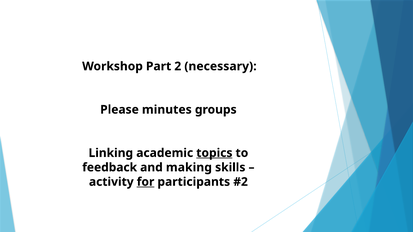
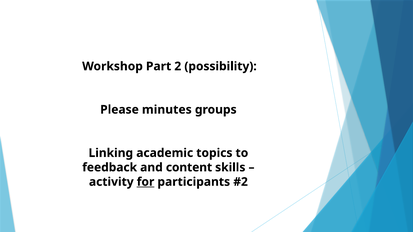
necessary: necessary -> possibility (221, 66)
topics underline: present -> none (214, 153)
making: making -> content (189, 168)
